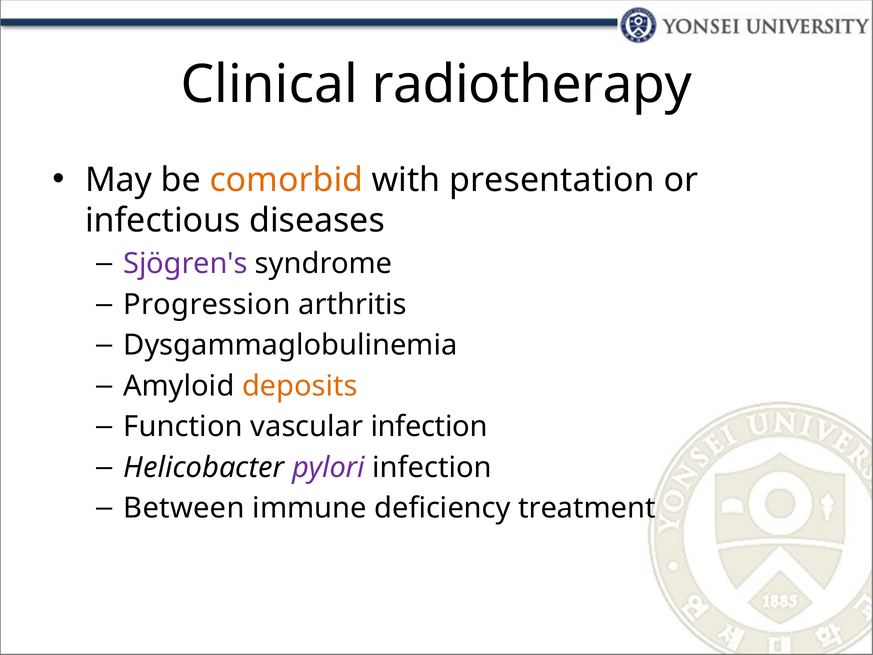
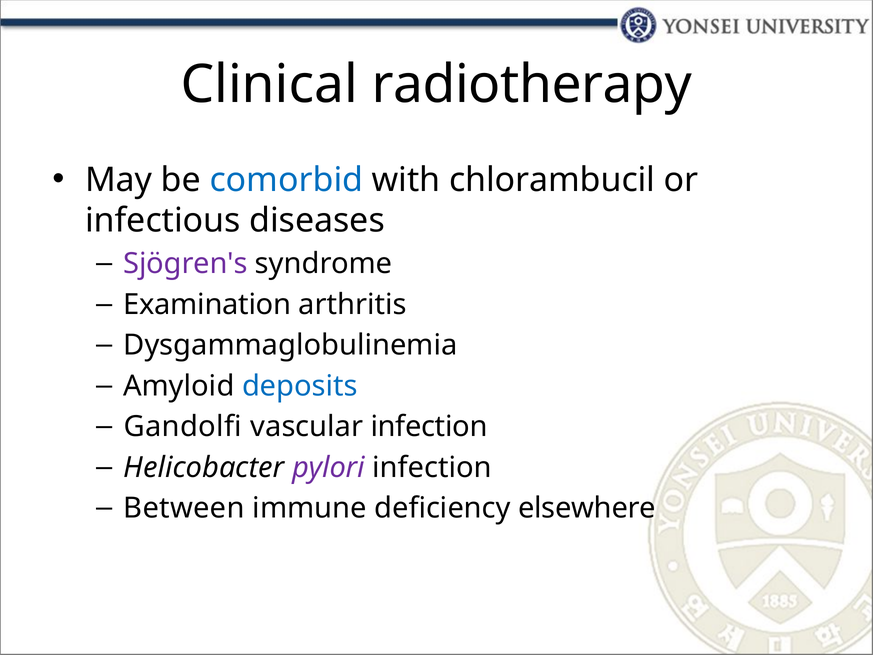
comorbid colour: orange -> blue (286, 180)
presentation: presentation -> chlorambucil (552, 180)
Progression: Progression -> Examination (207, 305)
deposits colour: orange -> blue (300, 386)
Function: Function -> Gandolfi (183, 427)
treatment: treatment -> elsewhere (587, 508)
